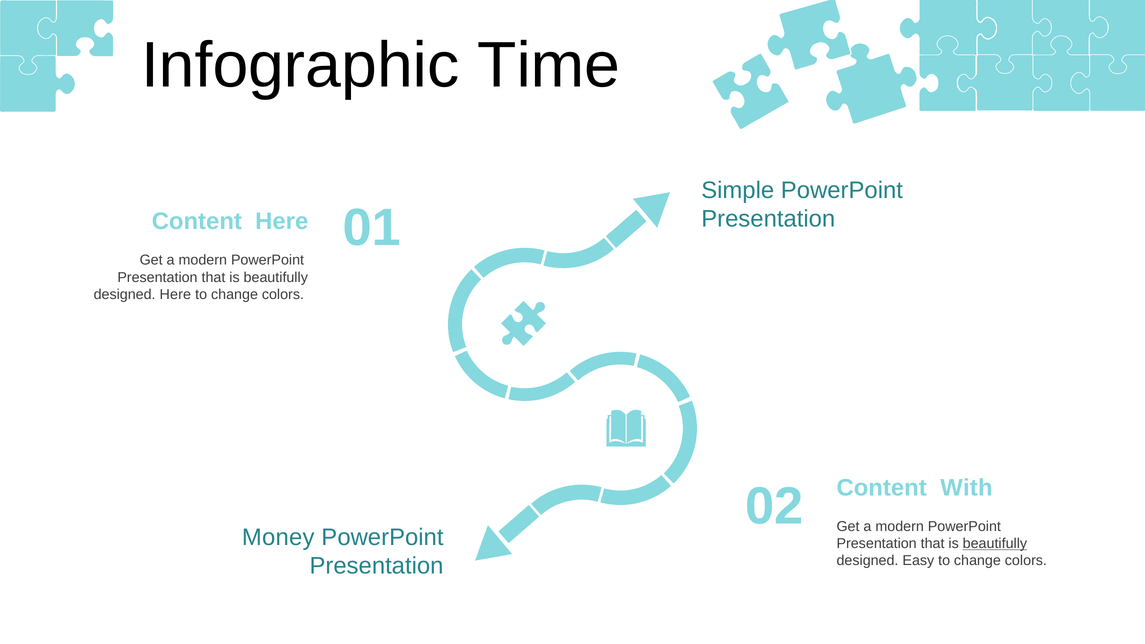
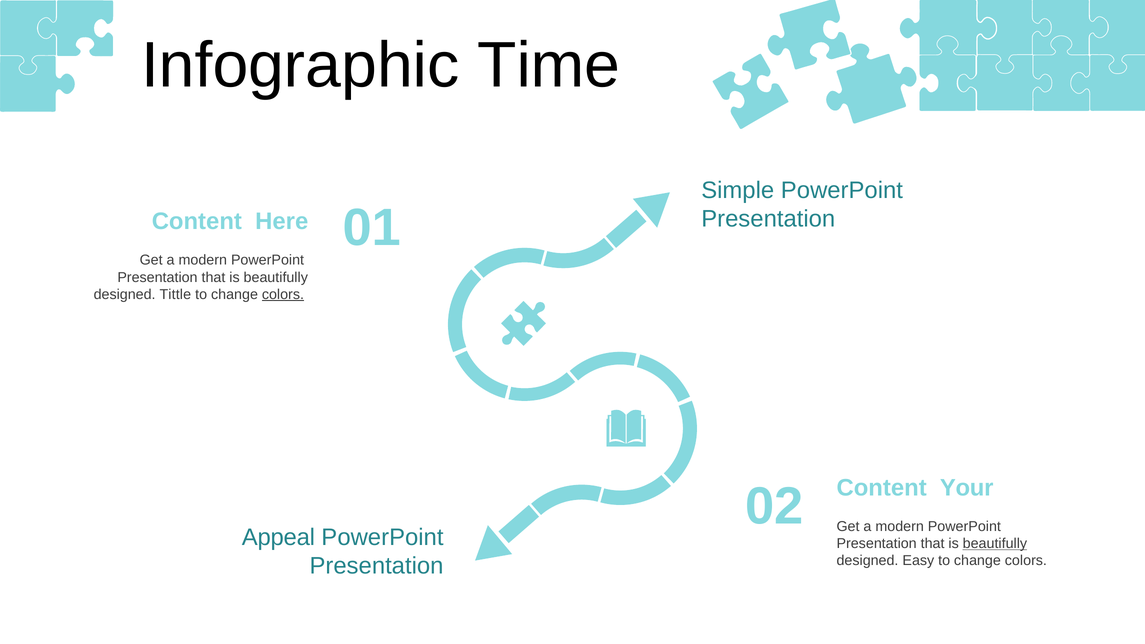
designed Here: Here -> Tittle (175, 294)
colors underline: none -> present (283, 294)
With: With -> Your (967, 488)
Money: Money -> Appeal (278, 538)
